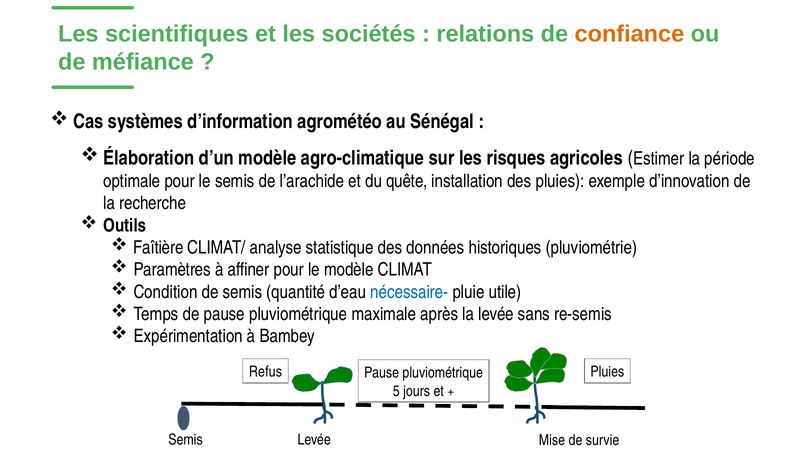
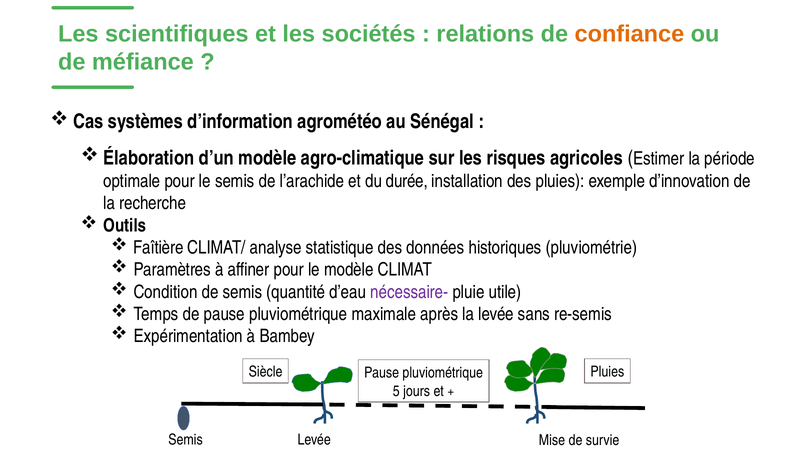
quête: quête -> durée (407, 181)
nécessaire- colour: blue -> purple (409, 292)
Refus: Refus -> Siècle (266, 372)
